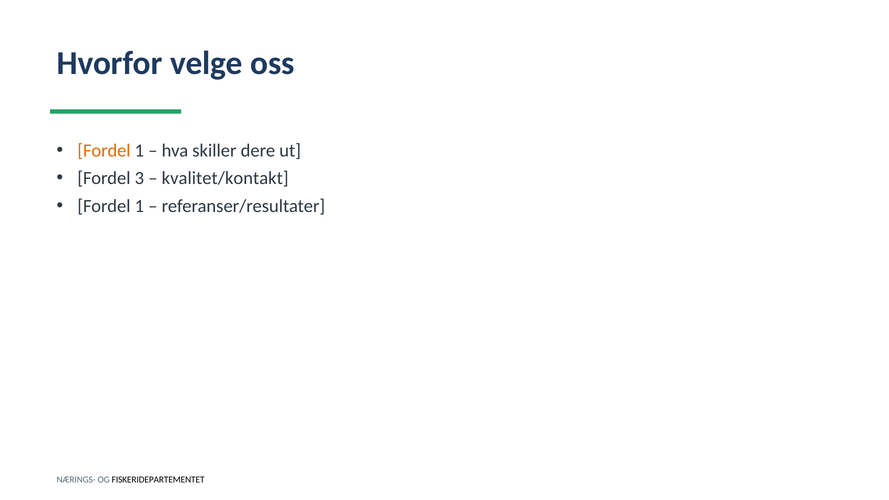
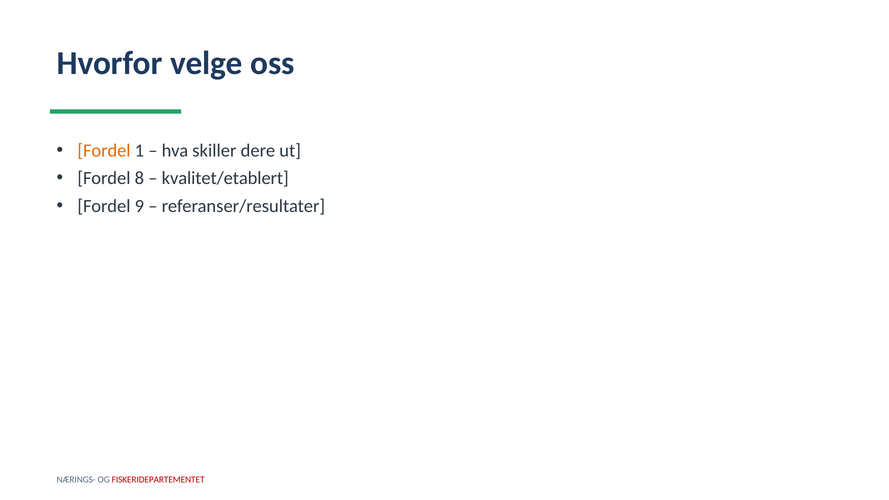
3: 3 -> 8 (139, 178)
kvalitet/kontakt: kvalitet/kontakt -> kvalitet/etablert (225, 178)
1: 1 -> 9 (139, 206)
FISKERIDEPARTEMENTET colour: black -> red (158, 480)
